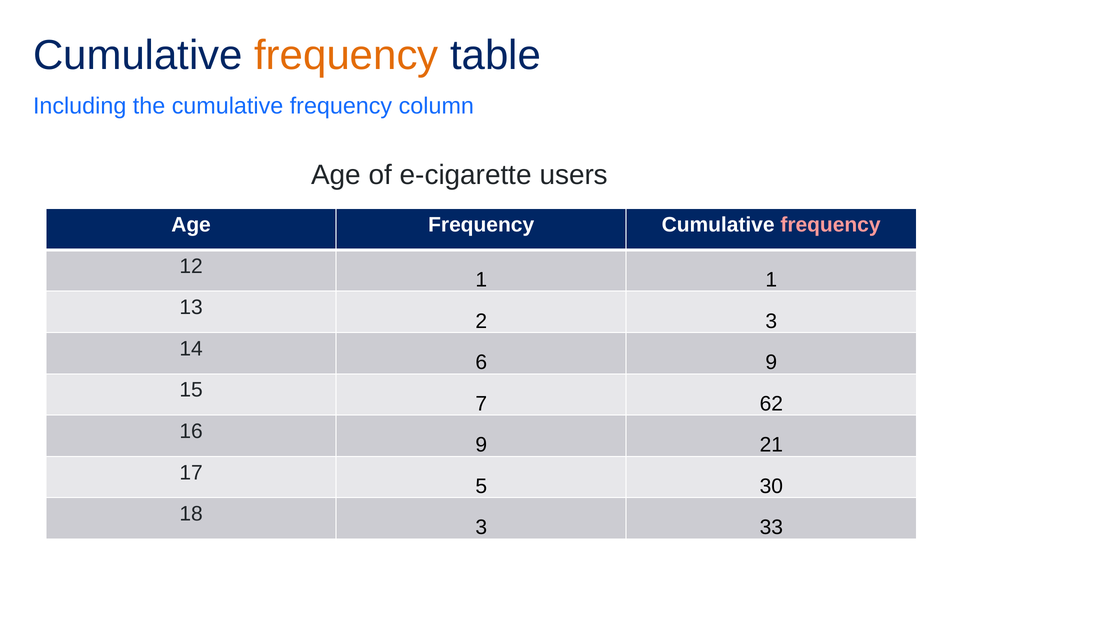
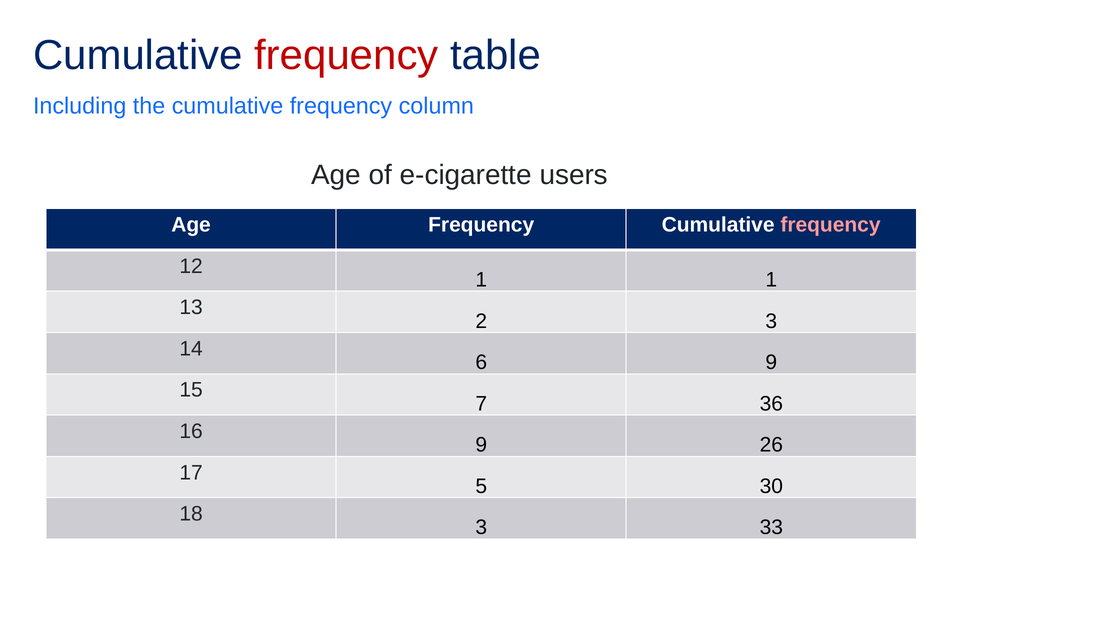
frequency colour: orange -> red (346, 55)
62: 62 -> 36 (771, 404)
21: 21 -> 26 (771, 445)
